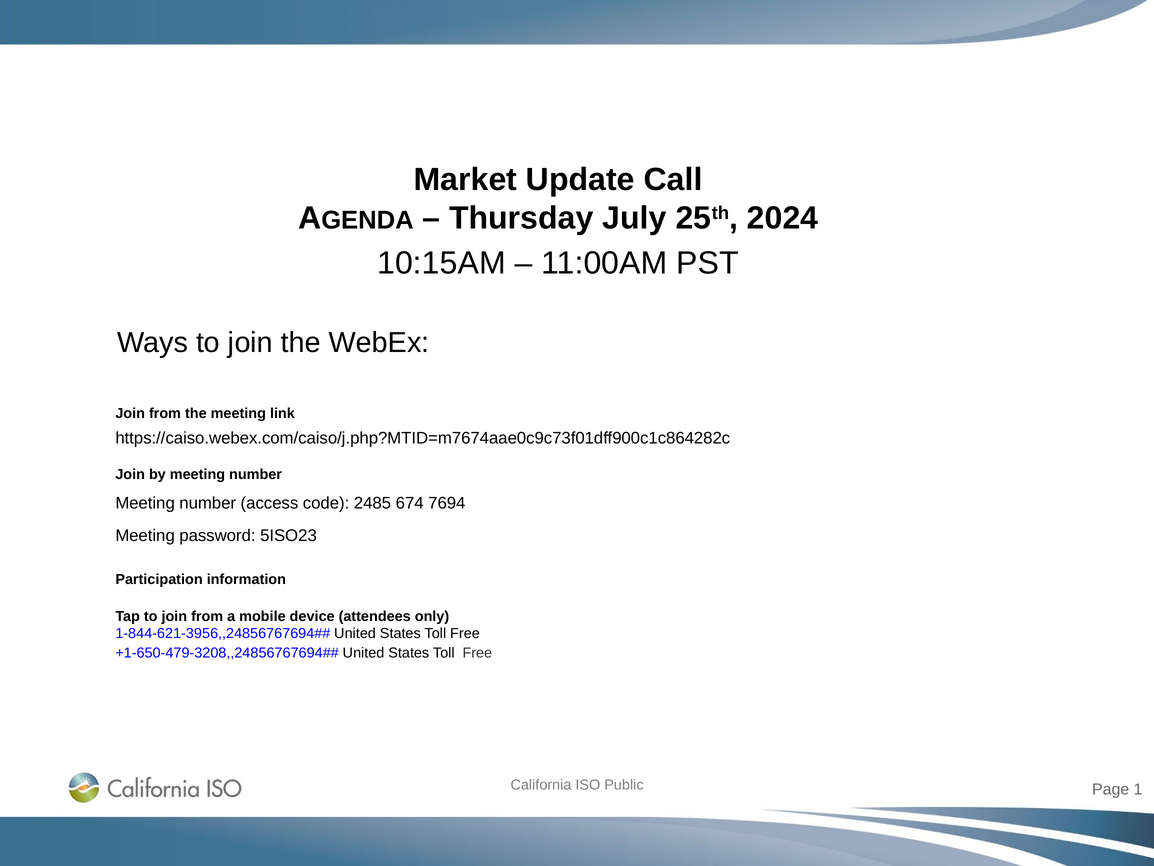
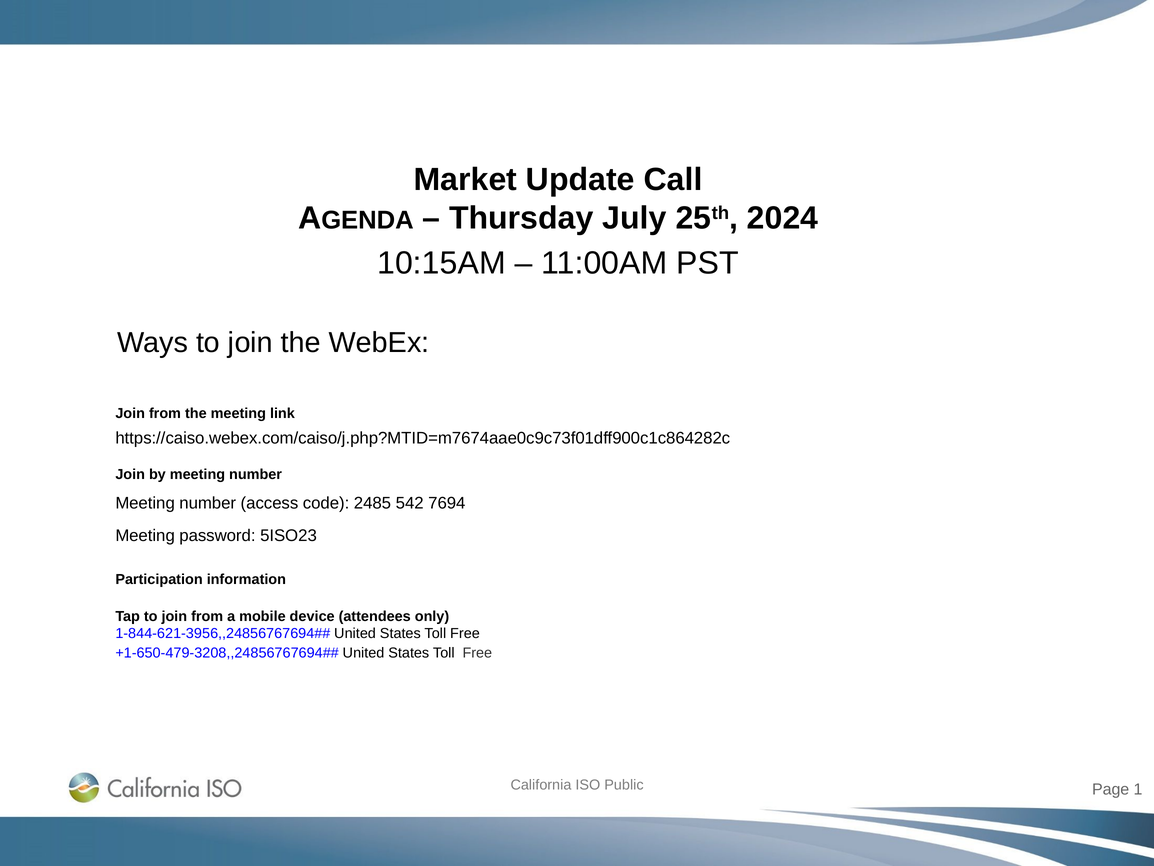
674: 674 -> 542 (410, 503)
